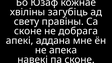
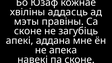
загубіць: загубіць -> аддасць (68, 12)
свету: свету -> мэты (26, 22)
добрага: добрага -> загубіць (78, 31)
